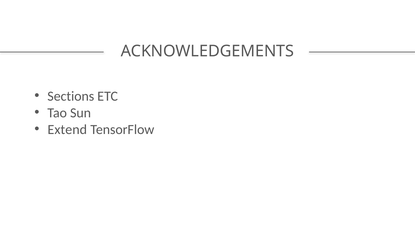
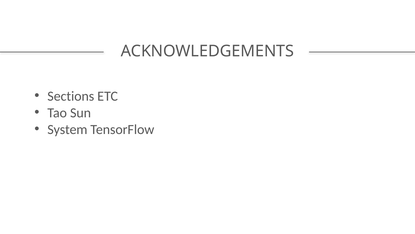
Extend: Extend -> System (67, 129)
